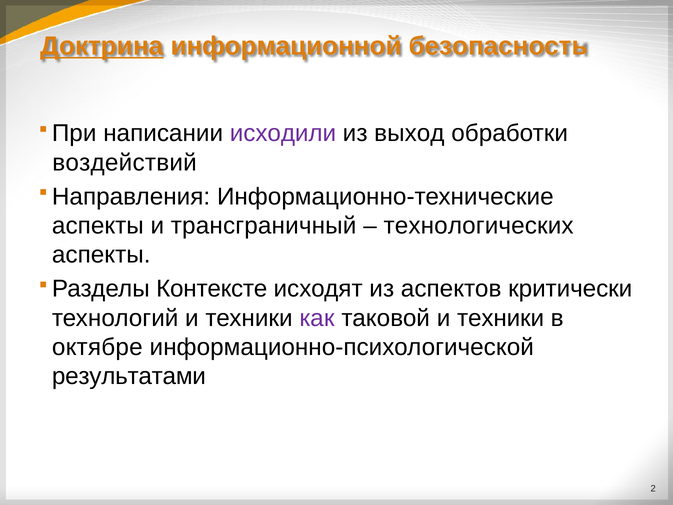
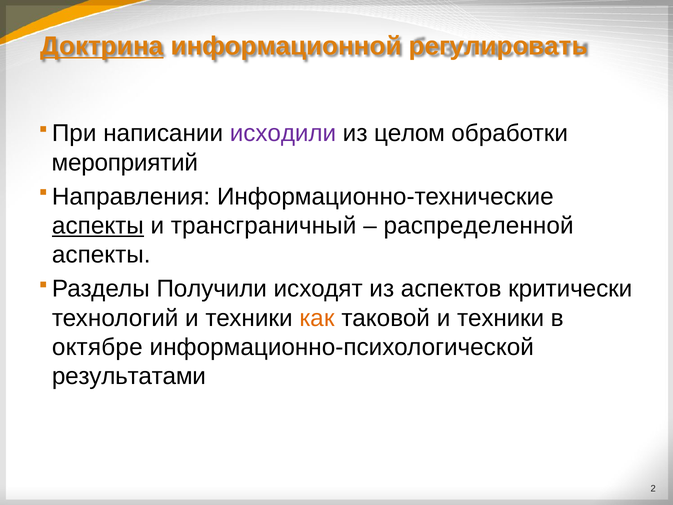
безопасность: безопасность -> регулировать (498, 46)
выход: выход -> целом (410, 133)
воздействий: воздействий -> мероприятий (125, 162)
аспекты underline: none -> present (98, 226)
технологических: технологических -> распределенной (479, 226)
Контексте: Контексте -> Получили (212, 289)
как colour: purple -> orange (317, 318)
